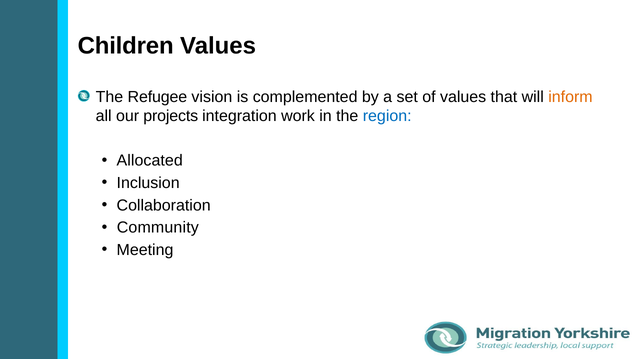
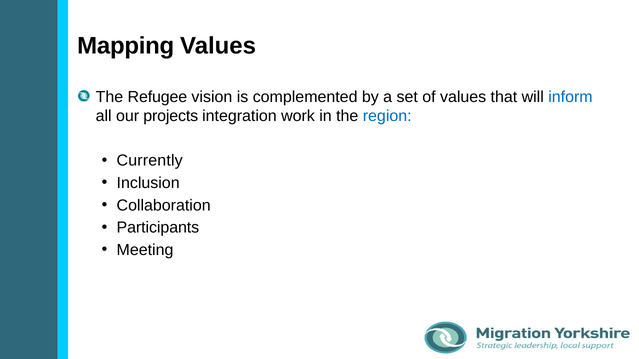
Children: Children -> Mapping (126, 46)
inform colour: orange -> blue (570, 97)
Allocated: Allocated -> Currently (150, 161)
Community: Community -> Participants (158, 228)
